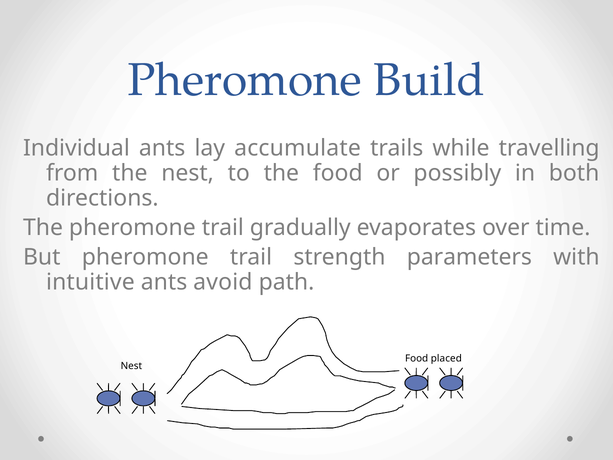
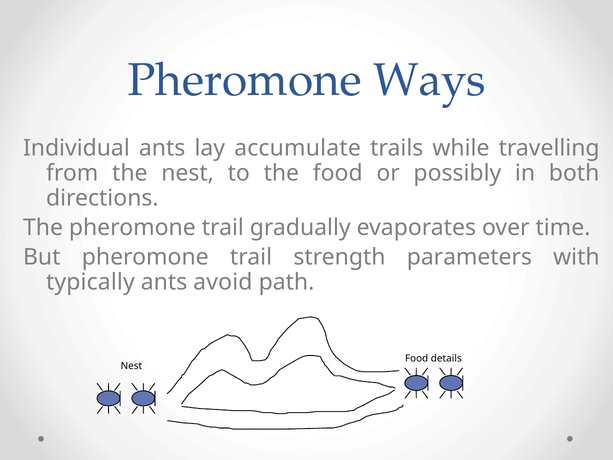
Build: Build -> Ways (429, 80)
intuitive: intuitive -> typically (90, 282)
placed: placed -> details (446, 358)
